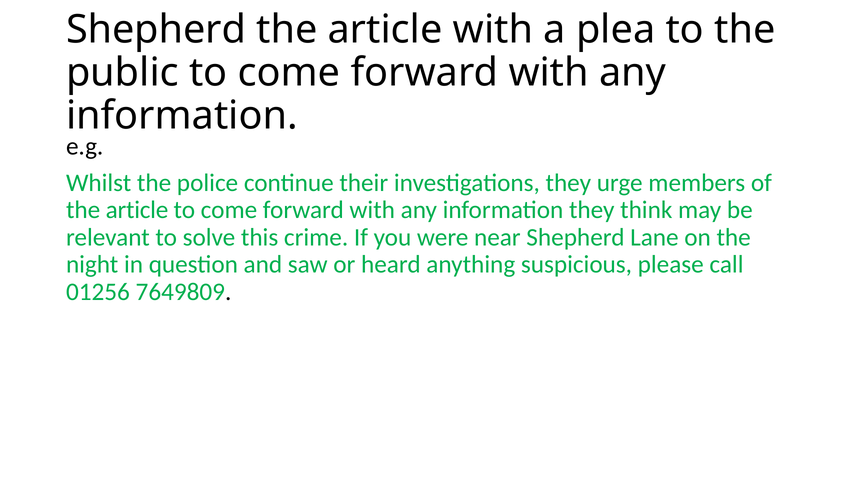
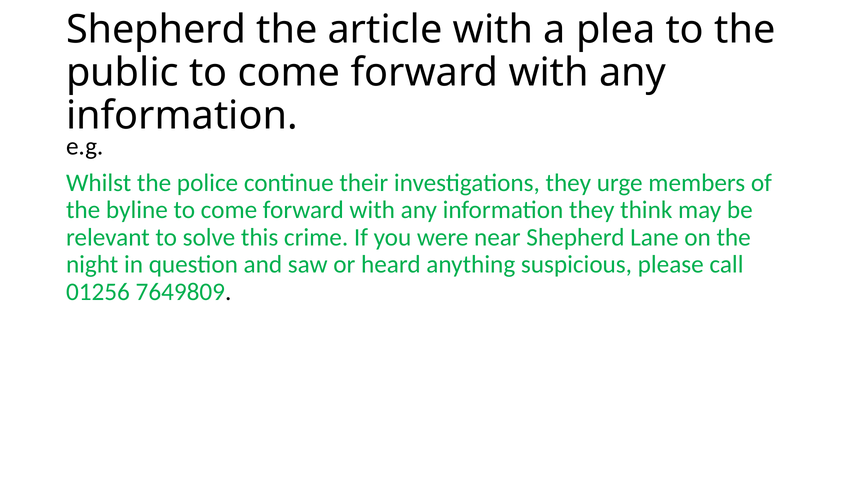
article: article -> byline (137, 210)
